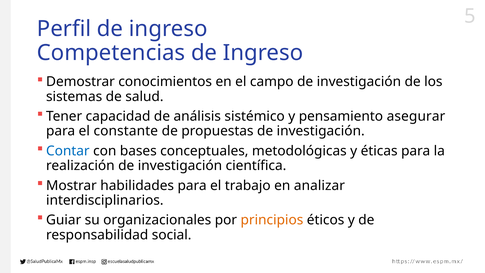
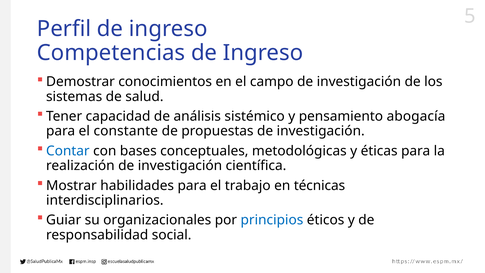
asegurar: asegurar -> abogacía (416, 116)
analizar: analizar -> técnicas (319, 185)
principios colour: orange -> blue (272, 220)
